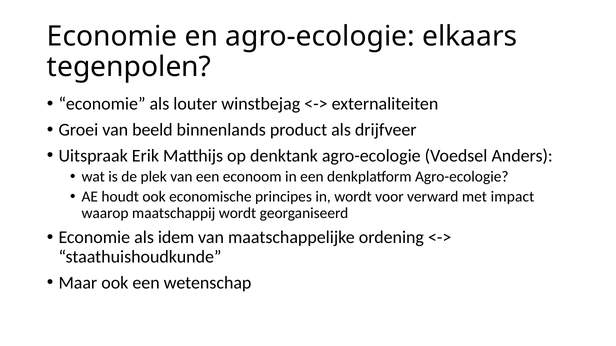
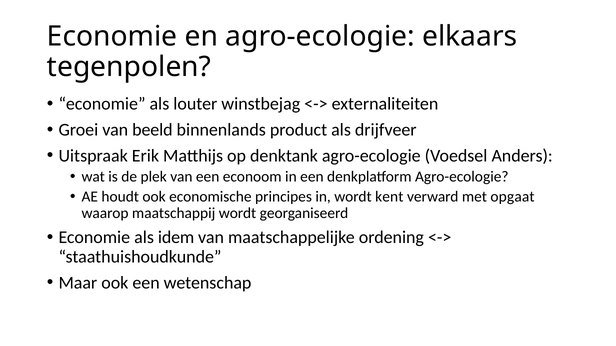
voor: voor -> kent (389, 197)
impact: impact -> opgaat (513, 197)
